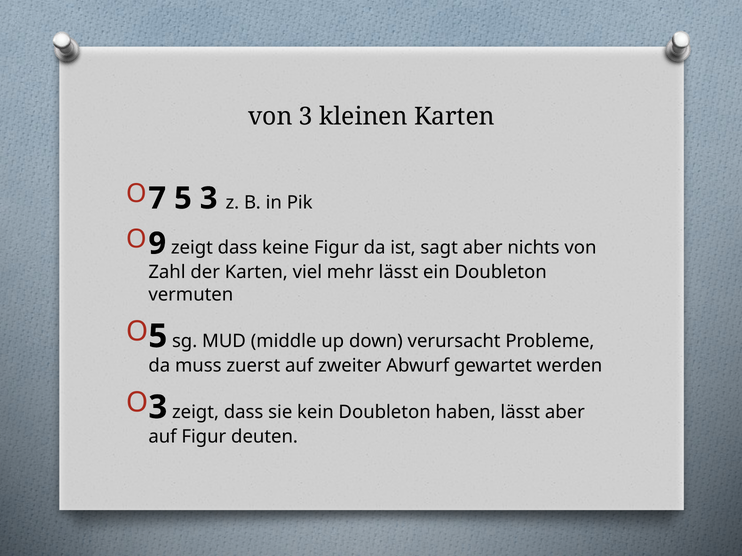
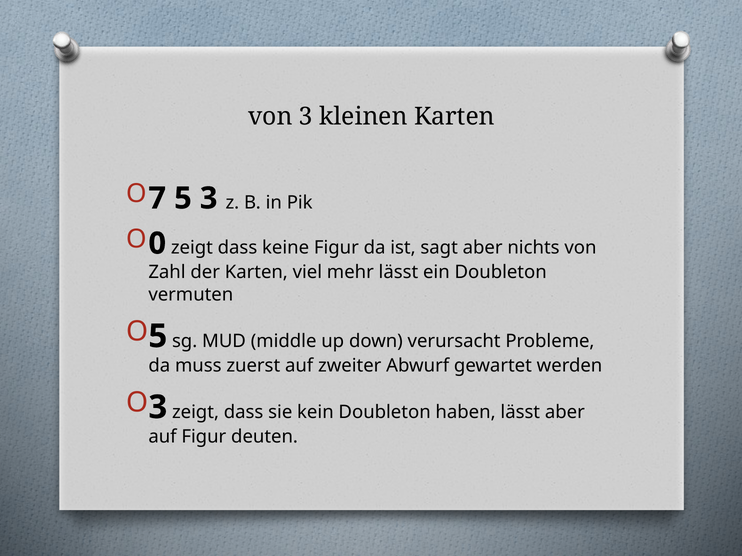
9: 9 -> 0 (157, 244)
